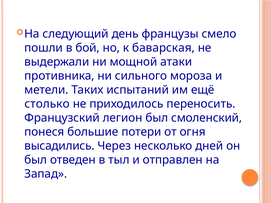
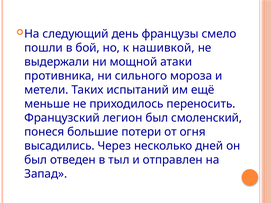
баварская: баварская -> нашивкой (163, 48)
столько: столько -> меньше (47, 104)
